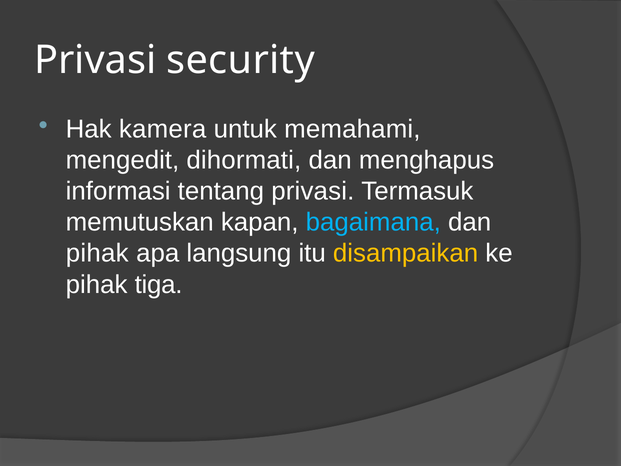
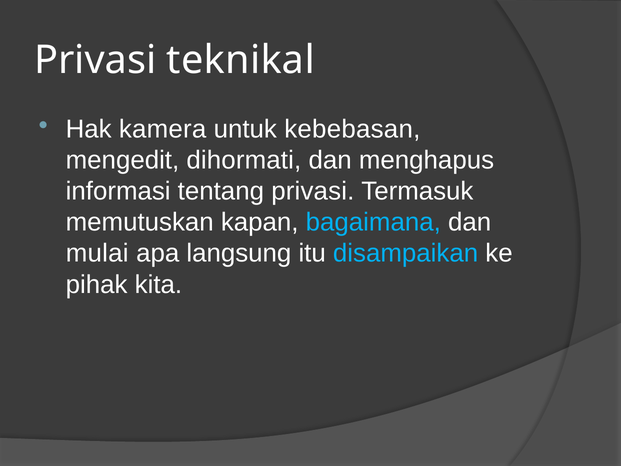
security: security -> teknikal (241, 60)
memahami: memahami -> kebebasan (352, 129)
pihak: pihak -> mulai (97, 253)
disampaikan colour: yellow -> light blue (406, 253)
tiga: tiga -> kita (158, 284)
